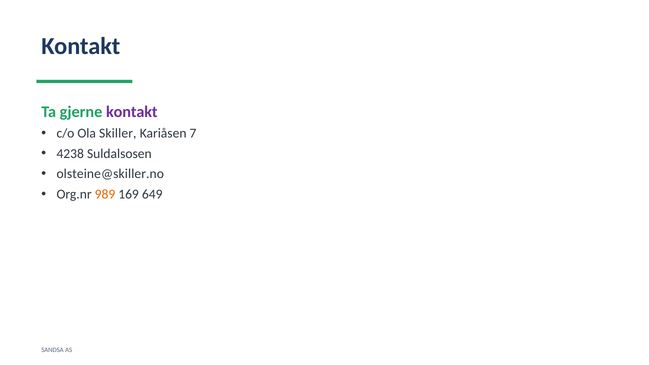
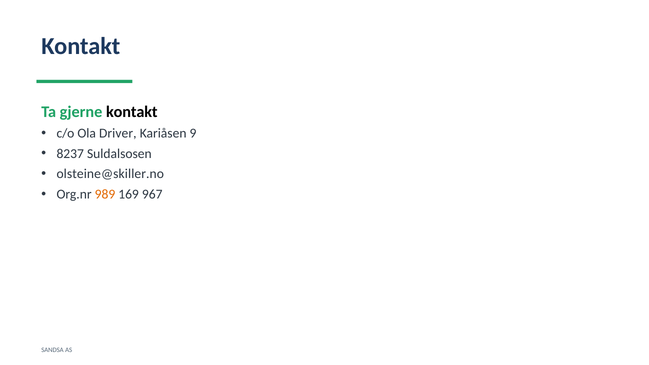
kontakt colour: purple -> black (132, 112)
Skiller: Skiller -> Driver (118, 133)
7: 7 -> 9 (193, 133)
4238: 4238 -> 8237 (70, 154)
649: 649 -> 967 (152, 194)
